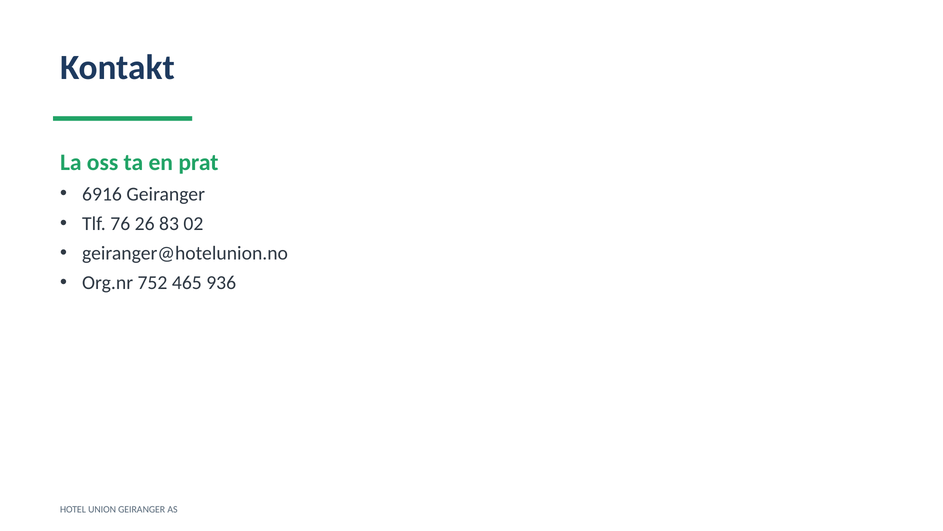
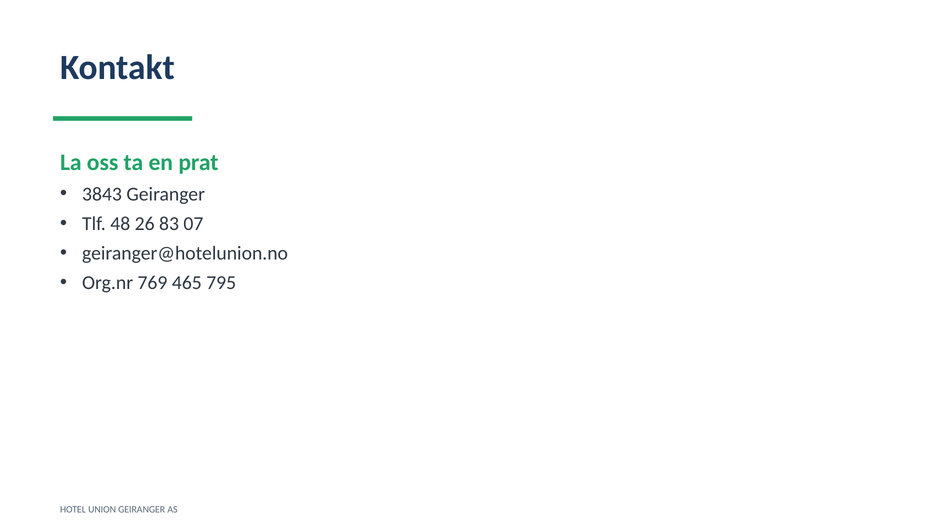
6916: 6916 -> 3843 (102, 194)
76: 76 -> 48 (120, 223)
02: 02 -> 07 (193, 223)
752: 752 -> 769 (152, 282)
936: 936 -> 795 (221, 282)
